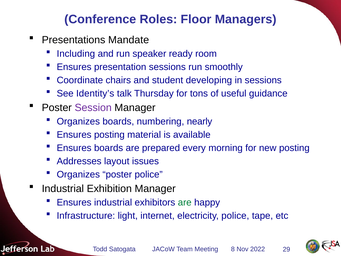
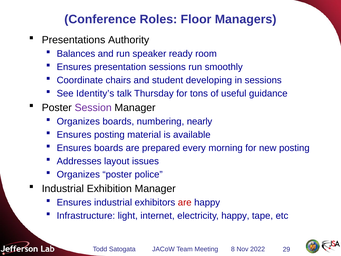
Mandate: Mandate -> Authority (129, 40)
Including: Including -> Balances (76, 54)
are colour: green -> red (185, 202)
electricity police: police -> happy (235, 216)
